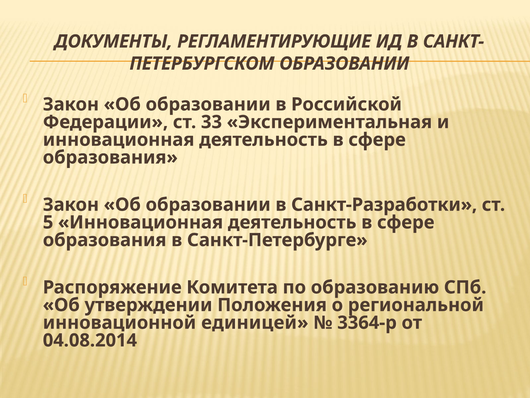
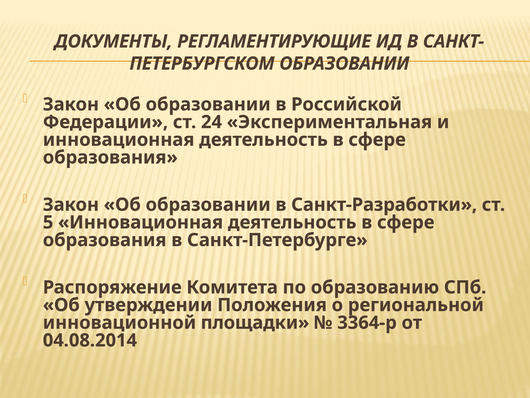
33: 33 -> 24 (211, 122)
единицей: единицей -> площадки (255, 322)
